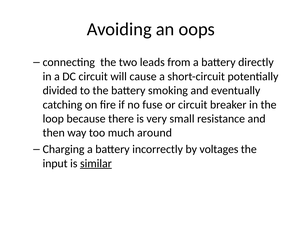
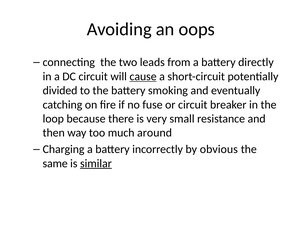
cause underline: none -> present (143, 76)
voltages: voltages -> obvious (219, 149)
input: input -> same (55, 163)
